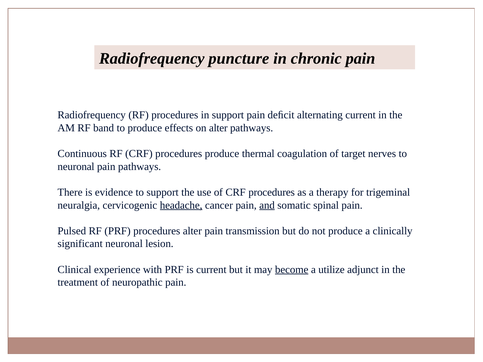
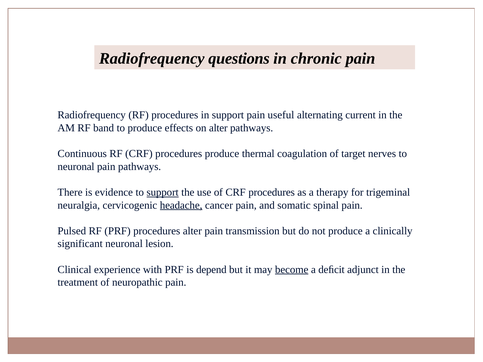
puncture: puncture -> questions (239, 58)
deﬁcit: deﬁcit -> useful (281, 115)
support underline: none -> present (163, 192)
and underline: present -> none (267, 205)
is current: current -> depend (211, 270)
utilize: utilize -> deﬁcit (332, 270)
